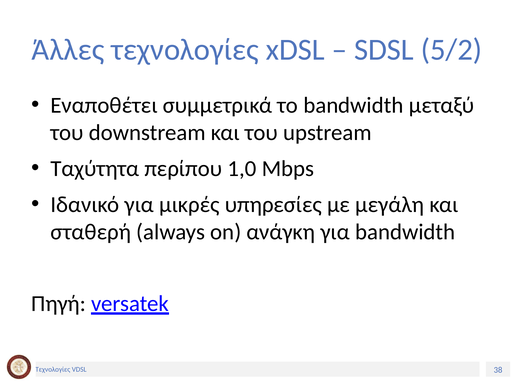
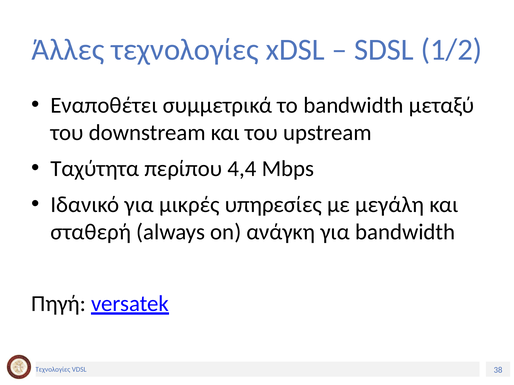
5/2: 5/2 -> 1/2 (451, 50)
1,0: 1,0 -> 4,4 (242, 169)
